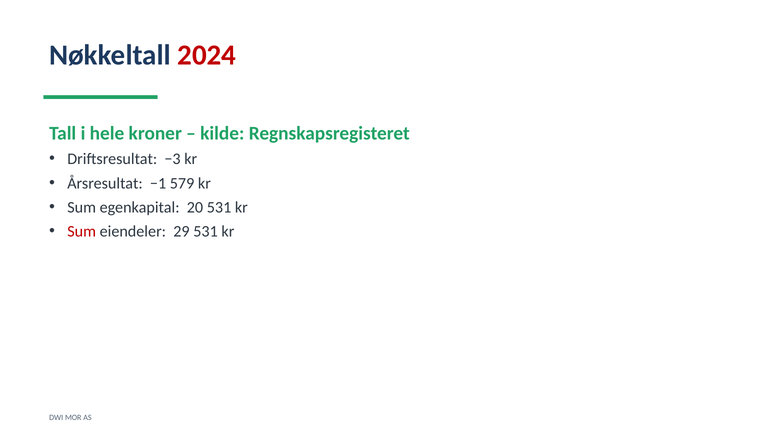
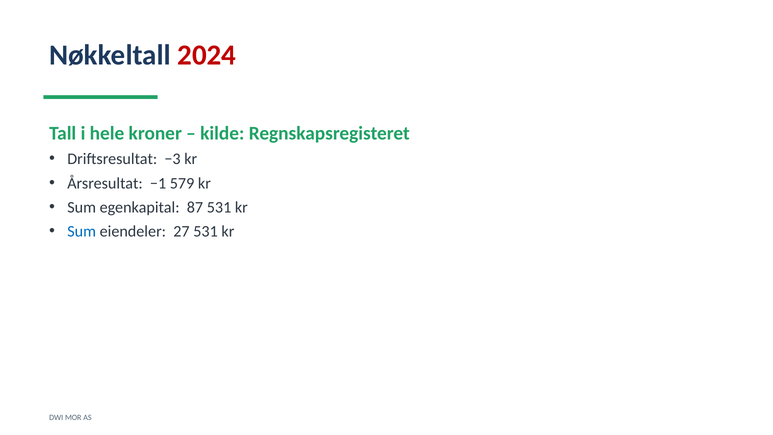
20: 20 -> 87 (195, 207)
Sum colour: red -> blue (82, 231)
29: 29 -> 27 (181, 231)
